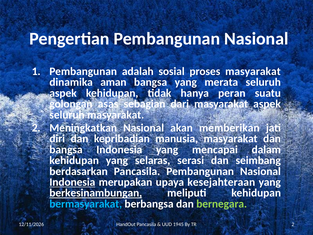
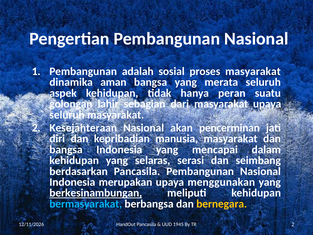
asas: asas -> lahir (108, 104)
masyarakat aspek: aspek -> upaya (267, 104)
Meningkatkan: Meningkatkan -> Kesejahteraan (83, 128)
memberikan: memberikan -> pencerminan (229, 128)
Indonesia underline: present -> none (72, 182)
kesejahteraan: kesejahteraan -> menggunakan (221, 182)
bernegara colour: light green -> yellow (222, 204)
